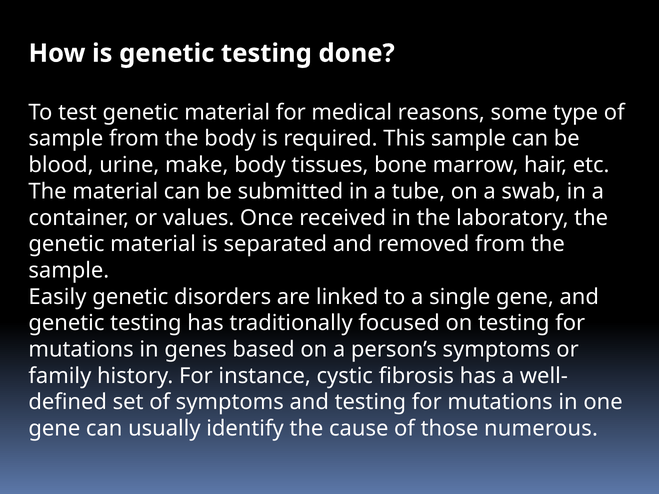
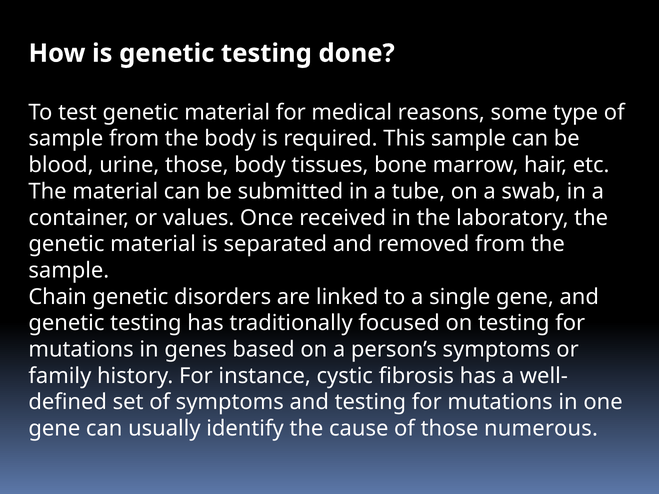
urine make: make -> those (197, 165)
Easily: Easily -> Chain (58, 297)
